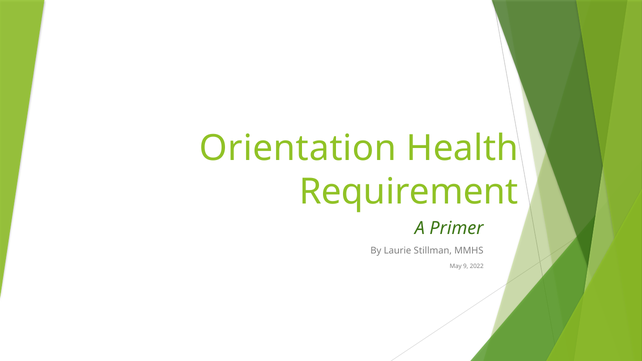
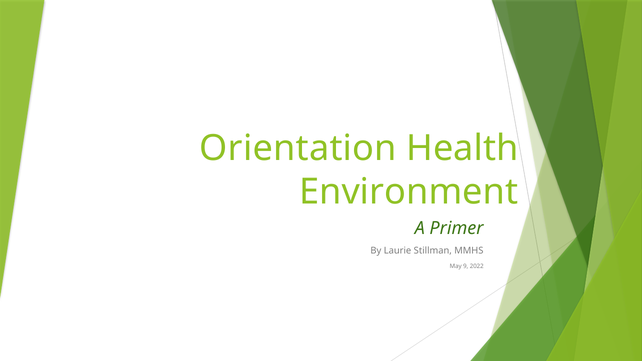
Requirement: Requirement -> Environment (409, 192)
